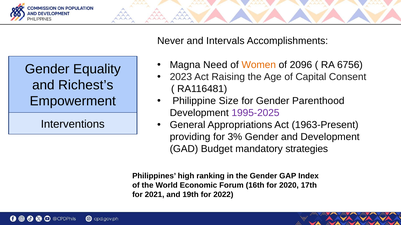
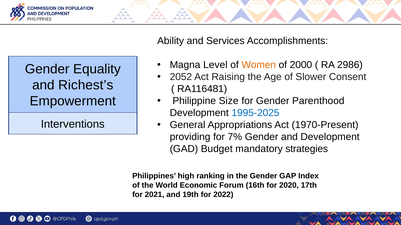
Never: Never -> Ability (171, 41)
Intervals: Intervals -> Services (225, 41)
Need: Need -> Level (215, 65)
2096: 2096 -> 2000 (301, 65)
6756: 6756 -> 2986 (350, 65)
2023: 2023 -> 2052 (181, 77)
Capital: Capital -> Slower (311, 77)
1995-2025 colour: purple -> blue (256, 113)
1963-Present: 1963-Present -> 1970-Present (325, 125)
3%: 3% -> 7% (235, 137)
